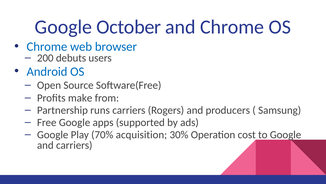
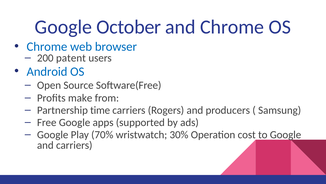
debuts: debuts -> patent (71, 58)
runs: runs -> time (100, 110)
acquisition: acquisition -> wristwatch (141, 134)
